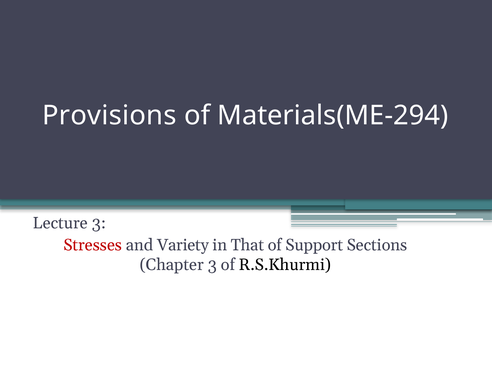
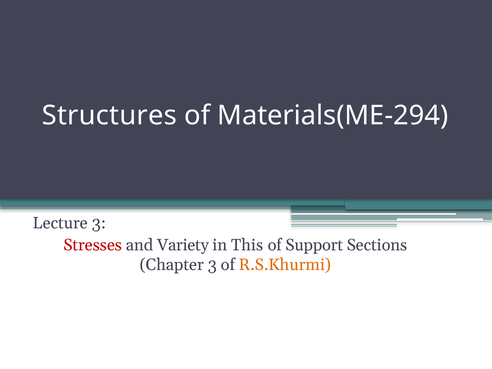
Provisions: Provisions -> Structures (109, 115)
That: That -> This (247, 245)
R.S.Khurmi colour: black -> orange (285, 265)
